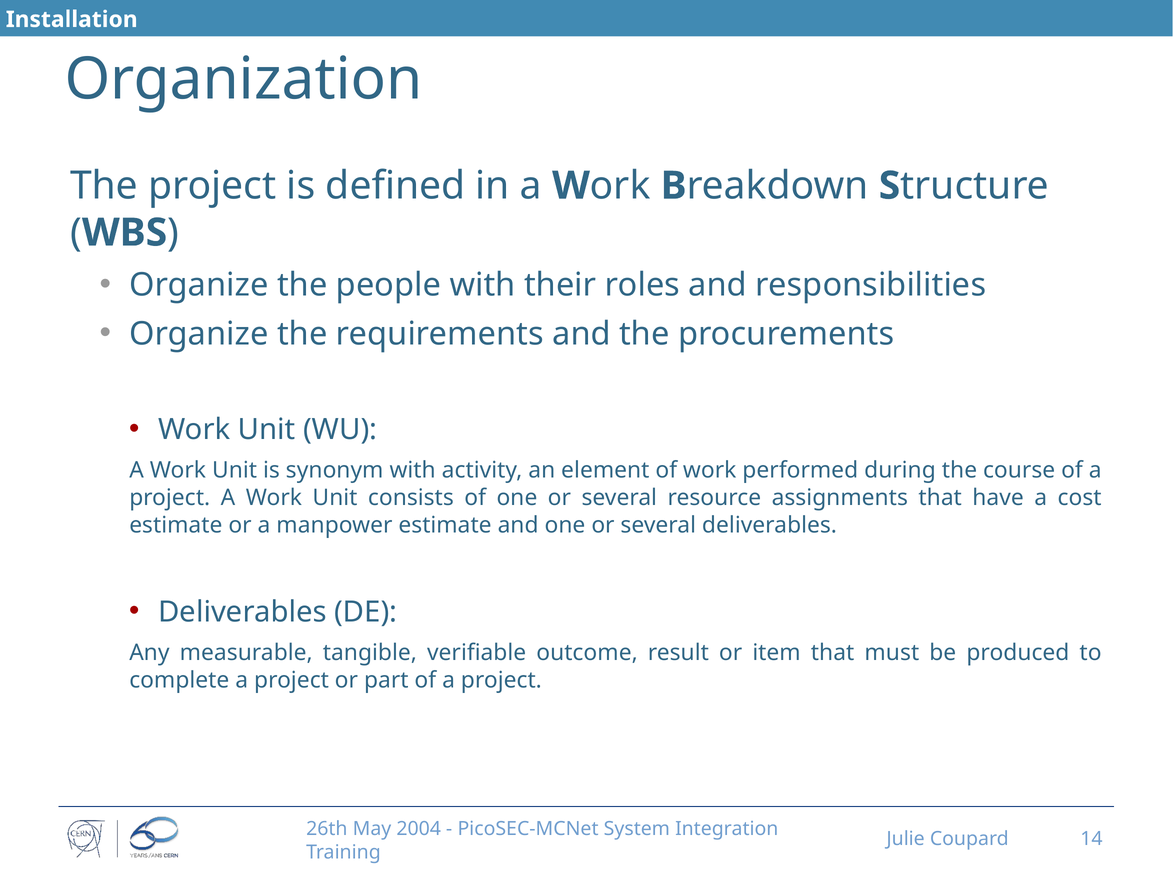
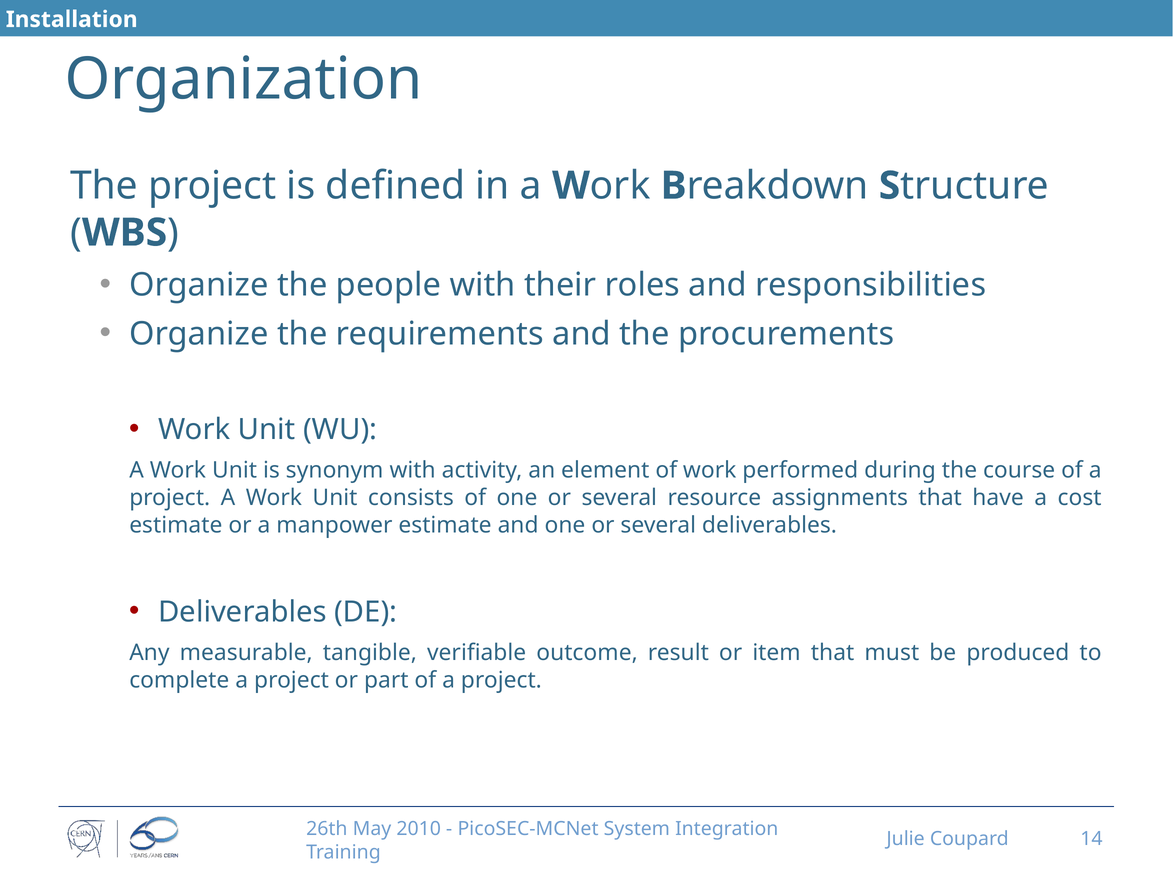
2004: 2004 -> 2010 (419, 828)
